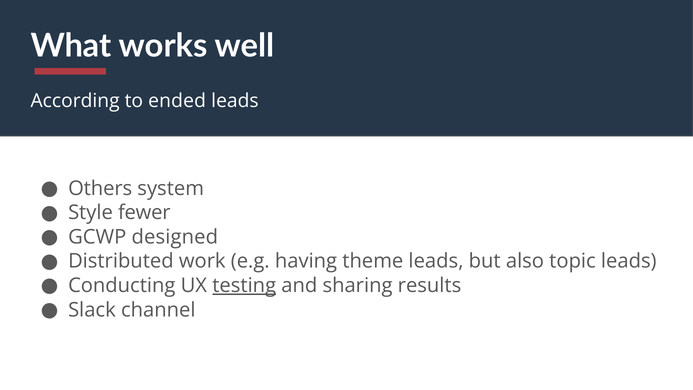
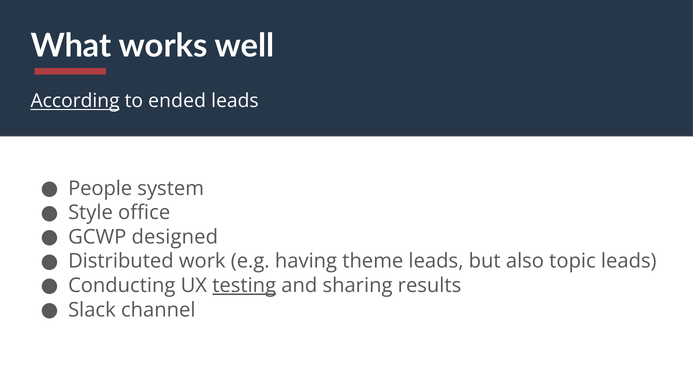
According underline: none -> present (75, 101)
Others: Others -> People (100, 188)
fewer: fewer -> office (144, 213)
